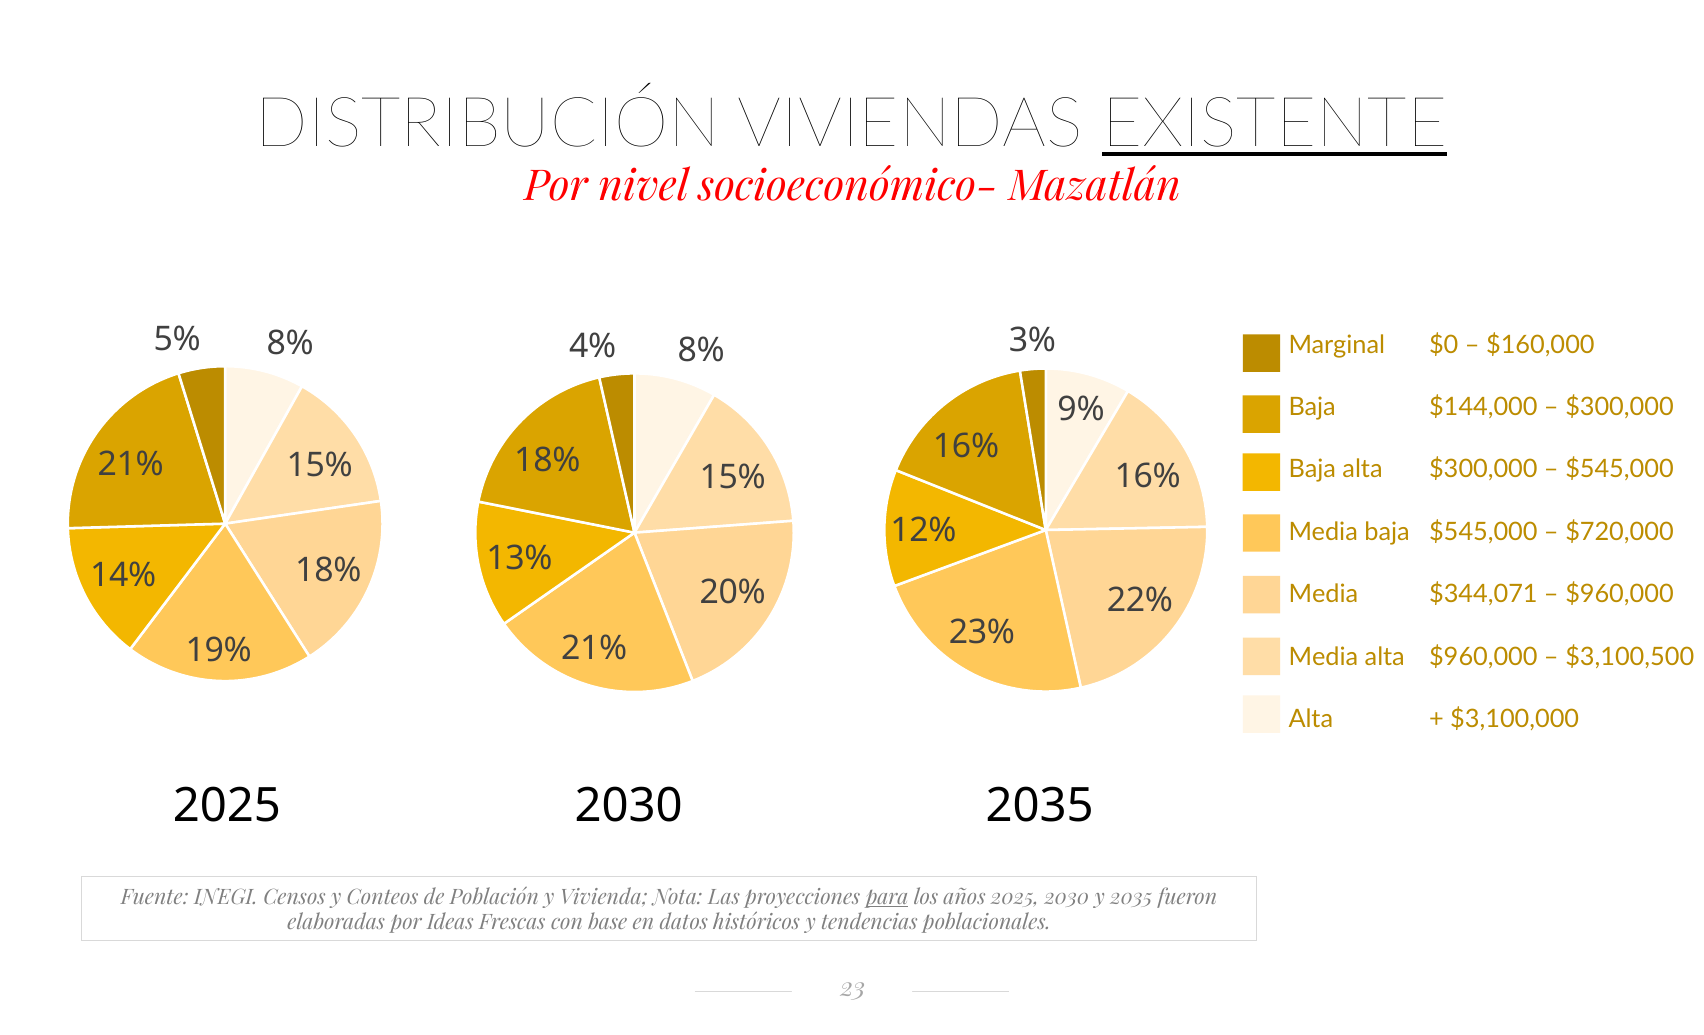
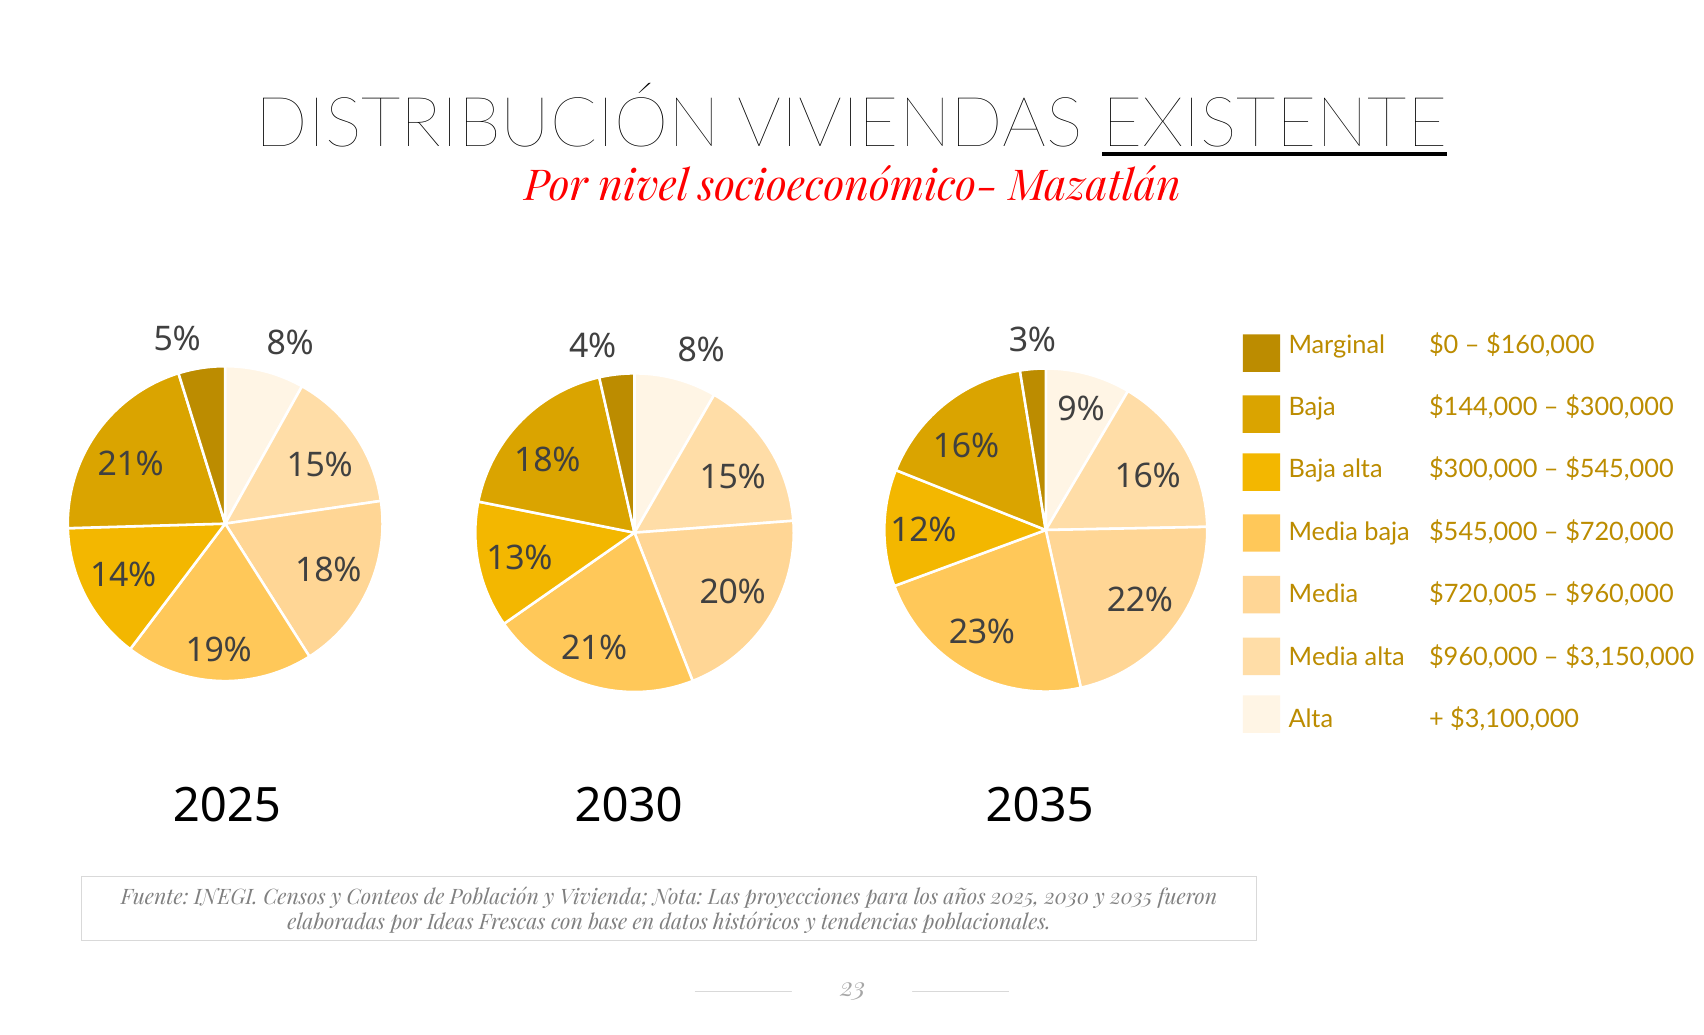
$344,071: $344,071 -> $720,005 (1483, 594)
$3,100,500: $3,100,500 -> $3,150,000 (1630, 656)
para underline: present -> none (887, 897)
